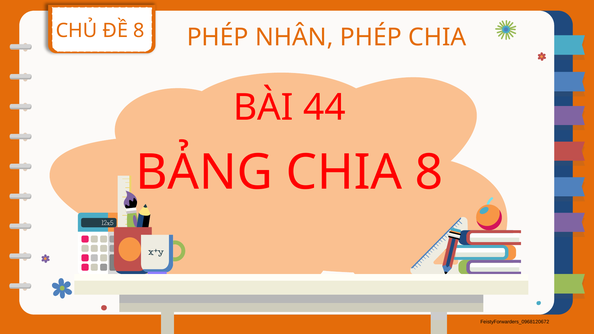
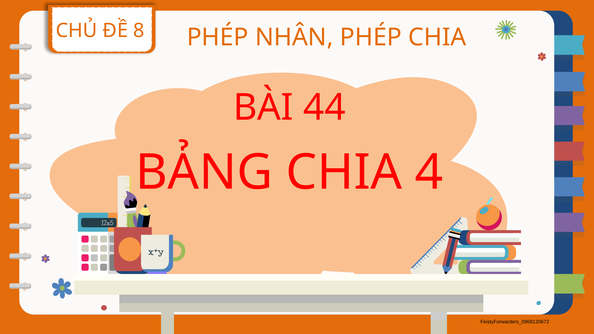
CHIA 8: 8 -> 4 (429, 172)
